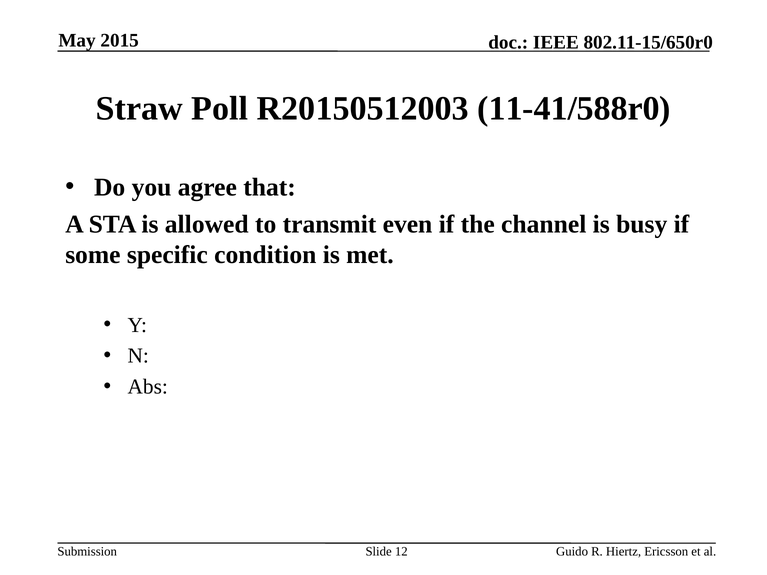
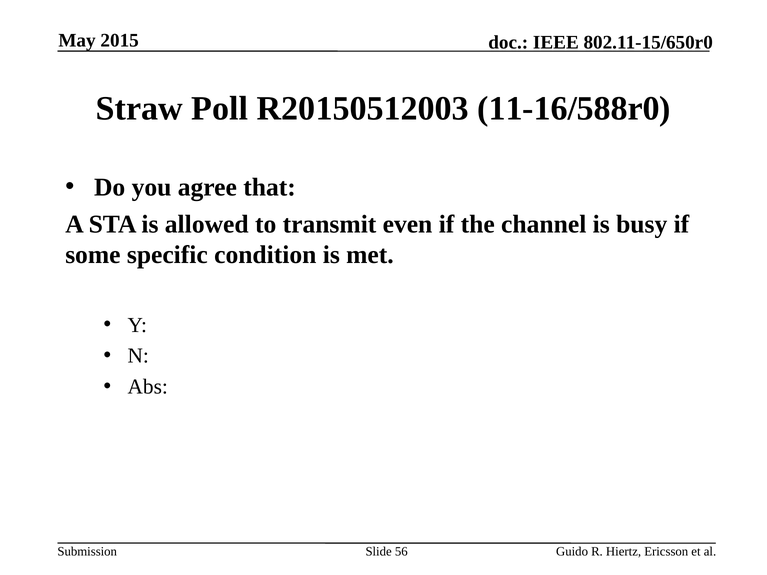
11-41/588r0: 11-41/588r0 -> 11-16/588r0 (574, 108)
12: 12 -> 56 (401, 552)
